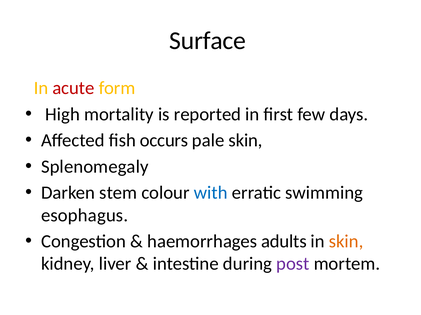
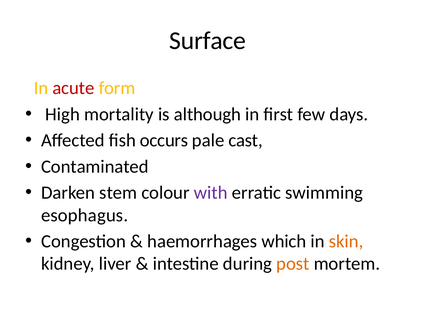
reported: reported -> although (208, 115)
pale skin: skin -> cast (246, 141)
Splenomegaly: Splenomegaly -> Contaminated (95, 167)
with colour: blue -> purple (211, 193)
adults: adults -> which (284, 242)
post colour: purple -> orange (293, 264)
